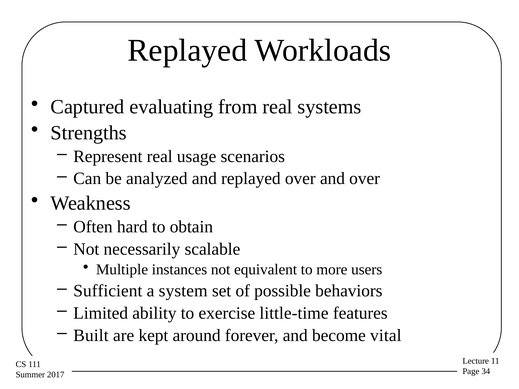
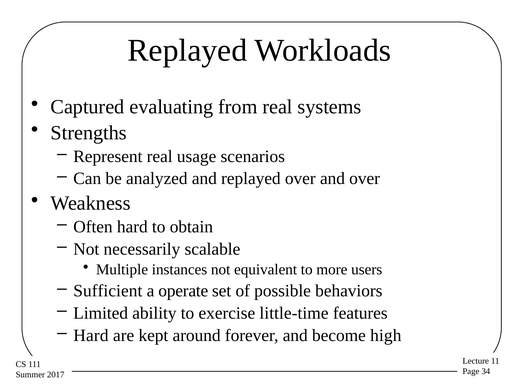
system: system -> operate (183, 291)
Built: Built -> Hard (91, 336)
vital: vital -> high (386, 336)
